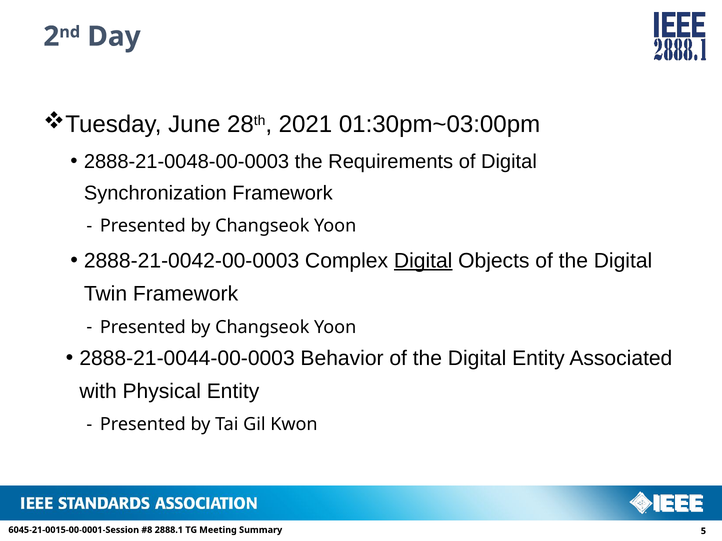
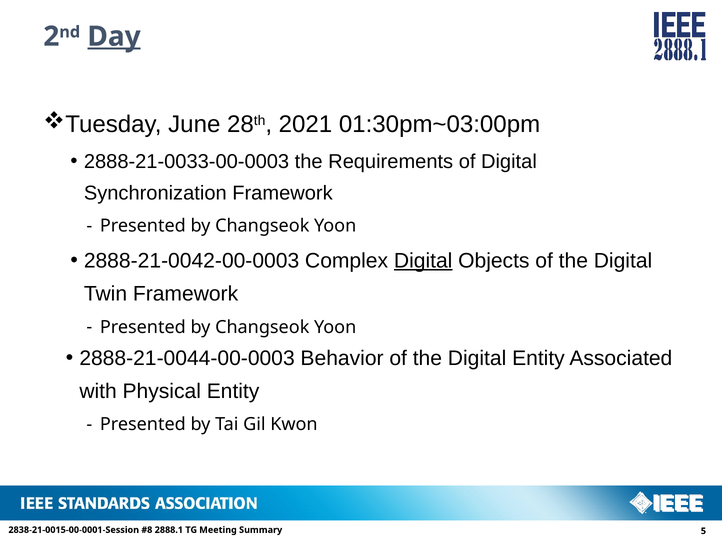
Day underline: none -> present (114, 36)
2888-21-0048-00-0003: 2888-21-0048-00-0003 -> 2888-21-0033-00-0003 (187, 162)
6045-21-0015-00-0001-Session: 6045-21-0015-00-0001-Session -> 2838-21-0015-00-0001-Session (74, 530)
